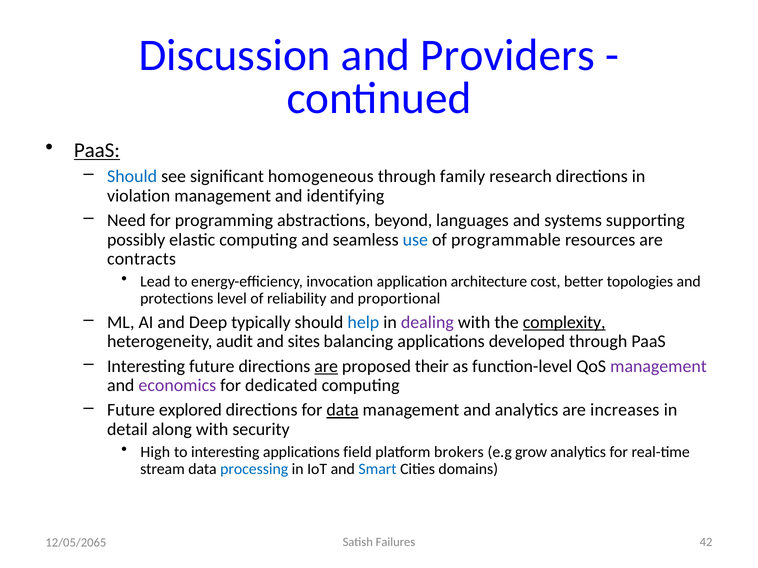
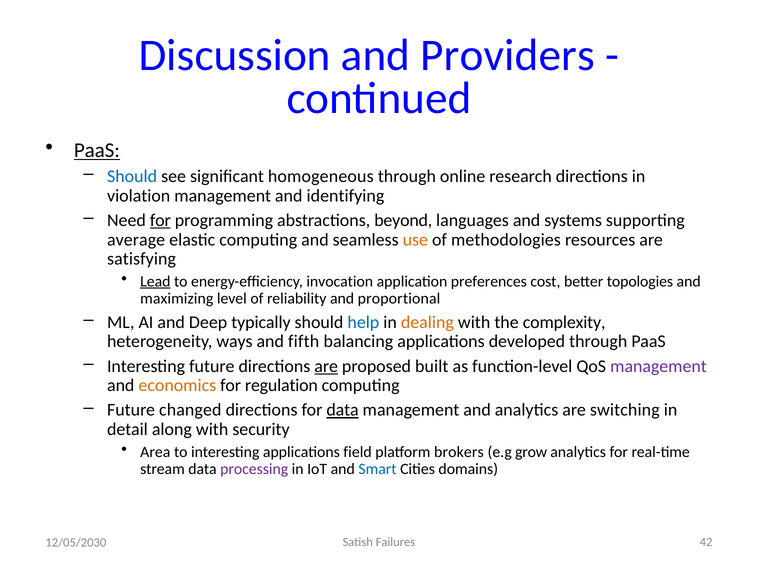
family: family -> online (463, 176)
for underline: none -> present (160, 220)
possibly: possibly -> average (136, 240)
use colour: blue -> orange (415, 240)
programmable: programmable -> methodologies (506, 240)
contracts: contracts -> satisfying (142, 259)
Lead underline: none -> present (155, 282)
architecture: architecture -> preferences (489, 282)
protections: protections -> maximizing (177, 299)
dealing colour: purple -> orange (427, 322)
complexity underline: present -> none (564, 322)
audit: audit -> ways (234, 342)
sites: sites -> fifth (304, 342)
their: their -> built (432, 366)
economics colour: purple -> orange (177, 386)
dedicated: dedicated -> regulation (281, 386)
explored: explored -> changed (190, 410)
increases: increases -> switching (625, 410)
High: High -> Area (155, 452)
processing colour: blue -> purple (254, 469)
12/05/2065: 12/05/2065 -> 12/05/2030 (76, 543)
